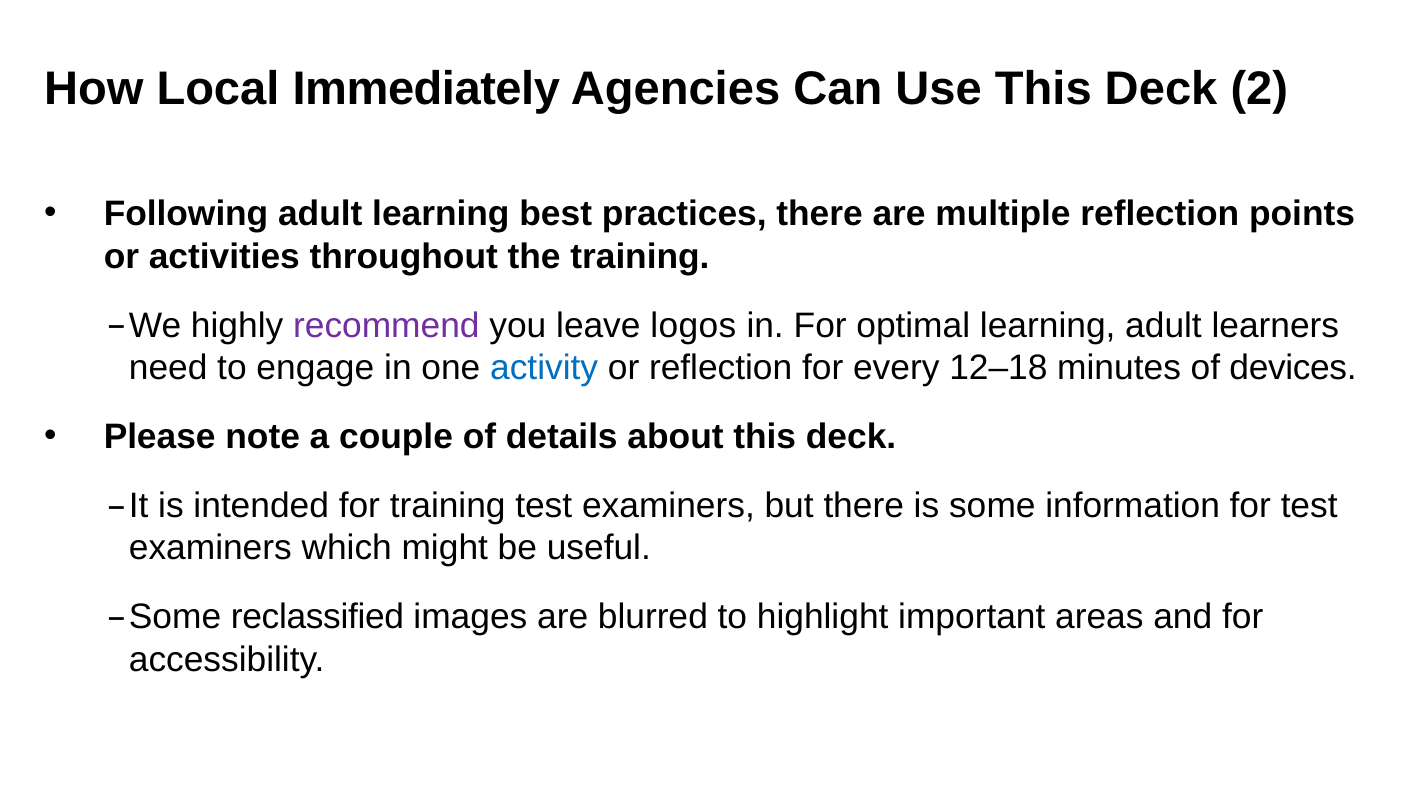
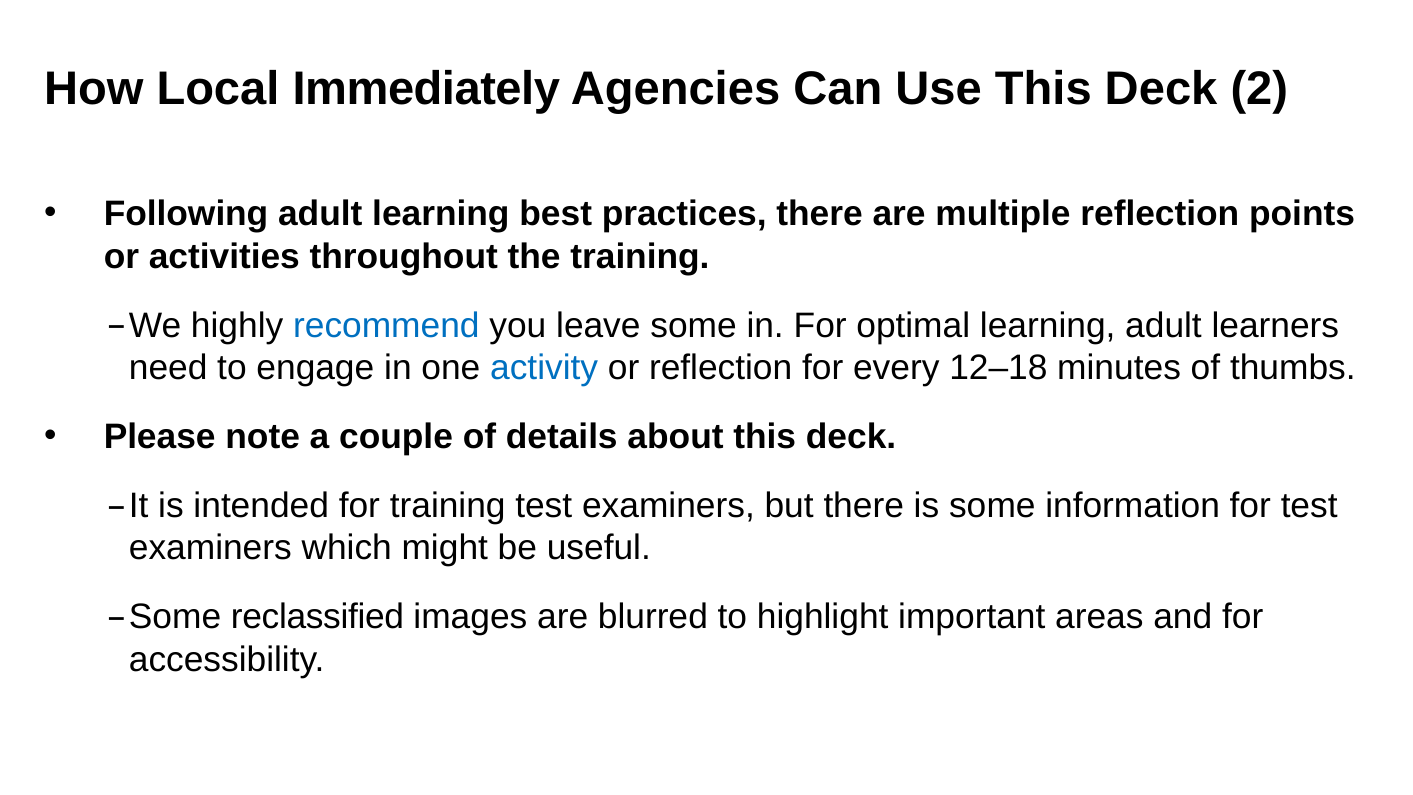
recommend colour: purple -> blue (386, 325)
leave logos: logos -> some (694, 325)
devices: devices -> thumbs (1293, 368)
